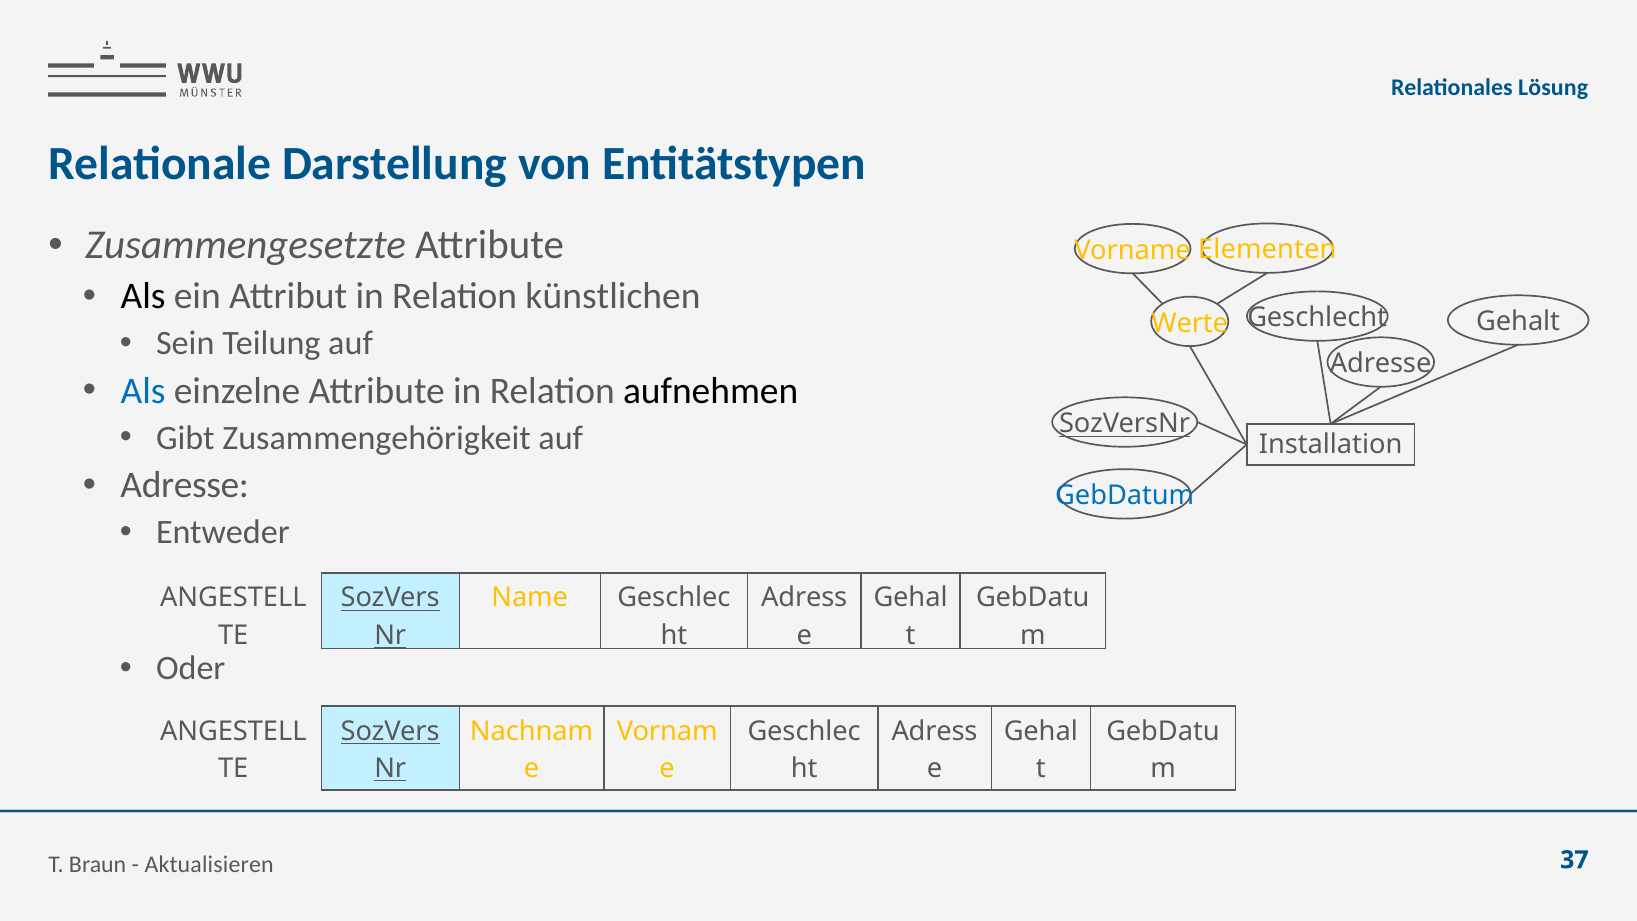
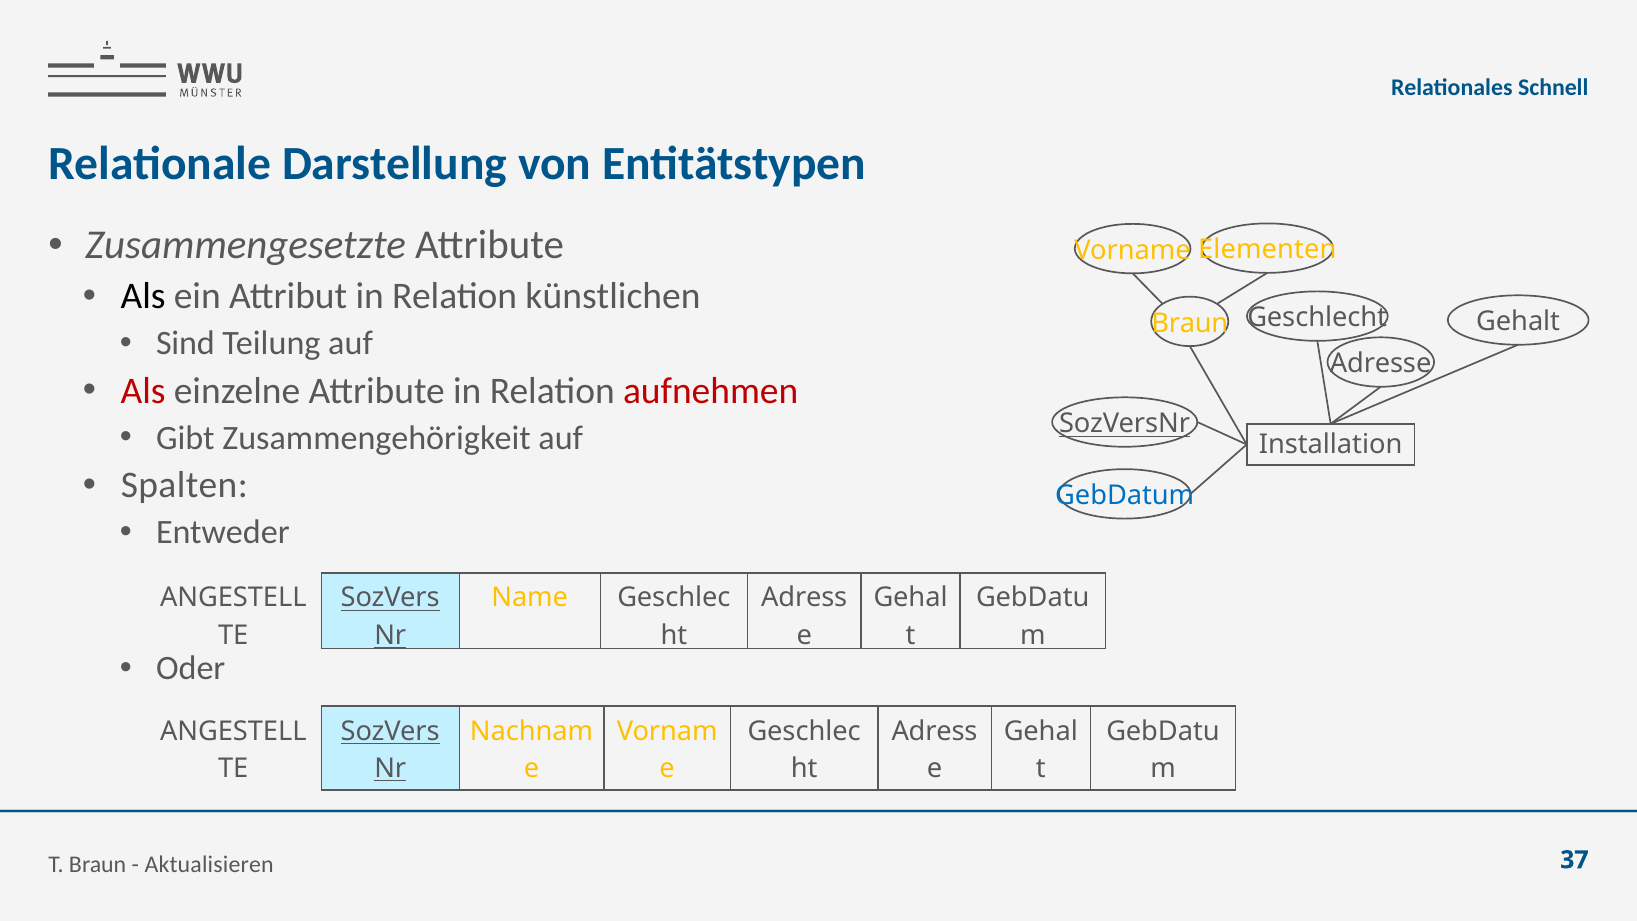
Lösung: Lösung -> Schnell (1553, 88)
Werte: Werte -> Braun (1190, 323)
Sein: Sein -> Sind (185, 343)
Als colour: blue -> red (143, 391)
aufnehmen colour: black -> red (711, 391)
Adresse: Adresse -> Spalten (184, 485)
